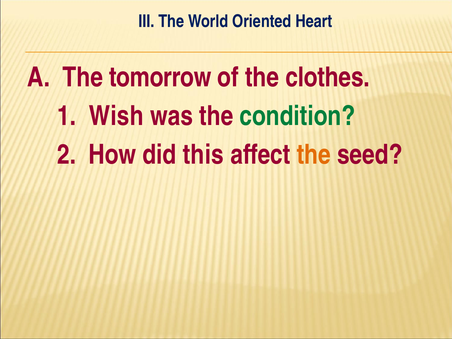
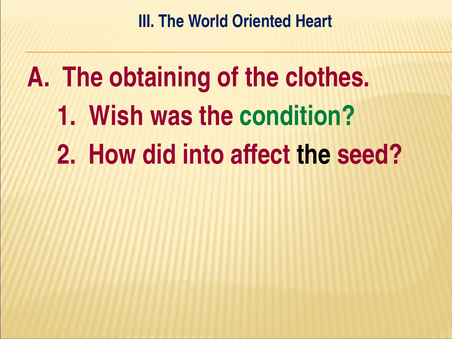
tomorrow: tomorrow -> obtaining (160, 77)
this: this -> into (203, 155)
the colour: orange -> black (314, 155)
